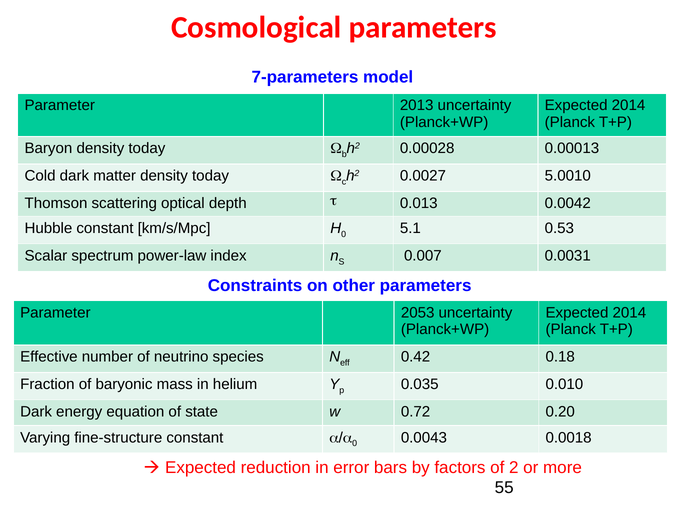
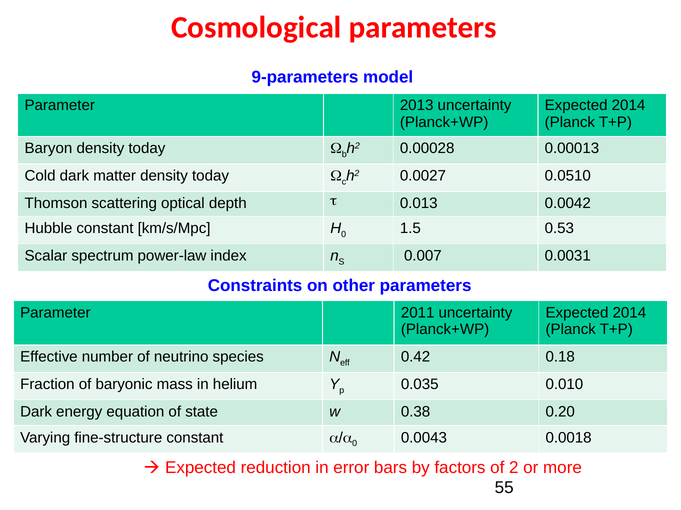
7-parameters: 7-parameters -> 9-parameters (305, 77)
5.0010: 5.0010 -> 0.0510 (568, 176)
5.1: 5.1 -> 1.5 (410, 229)
2053: 2053 -> 2011 (418, 313)
0.72: 0.72 -> 0.38 (416, 412)
